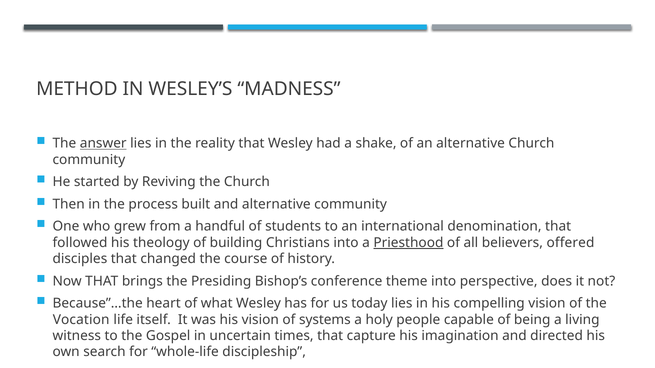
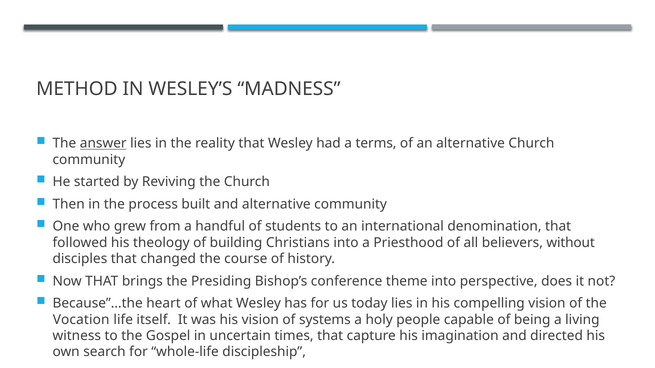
shake: shake -> terms (376, 144)
Priesthood underline: present -> none (408, 243)
offered: offered -> without (571, 243)
